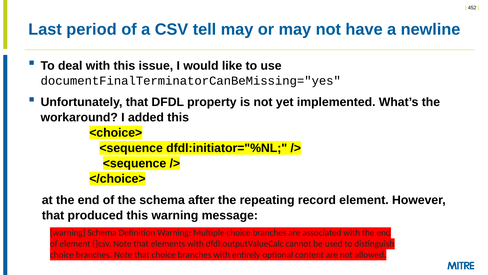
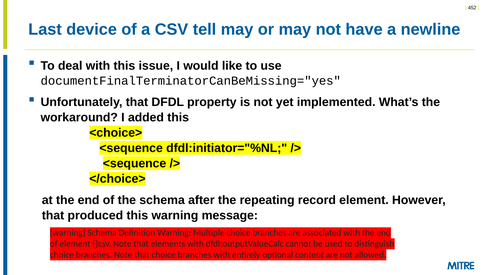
period: period -> device (92, 30)
